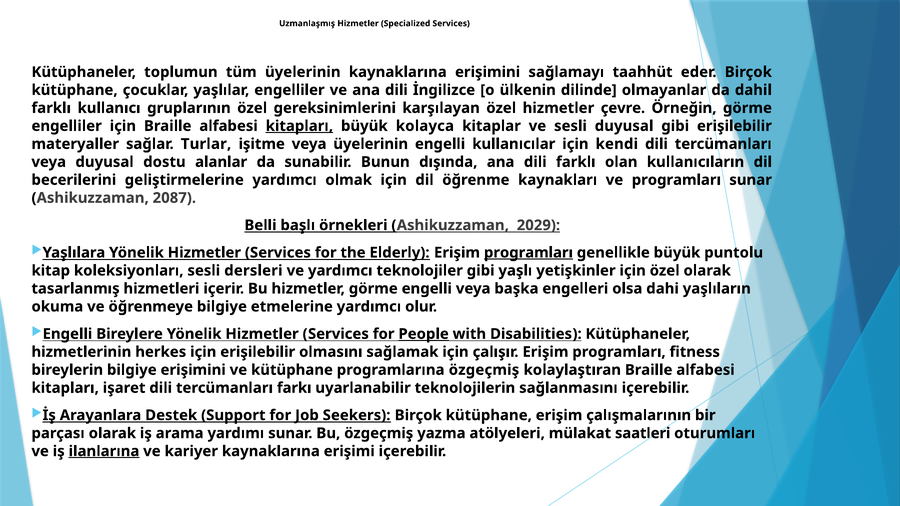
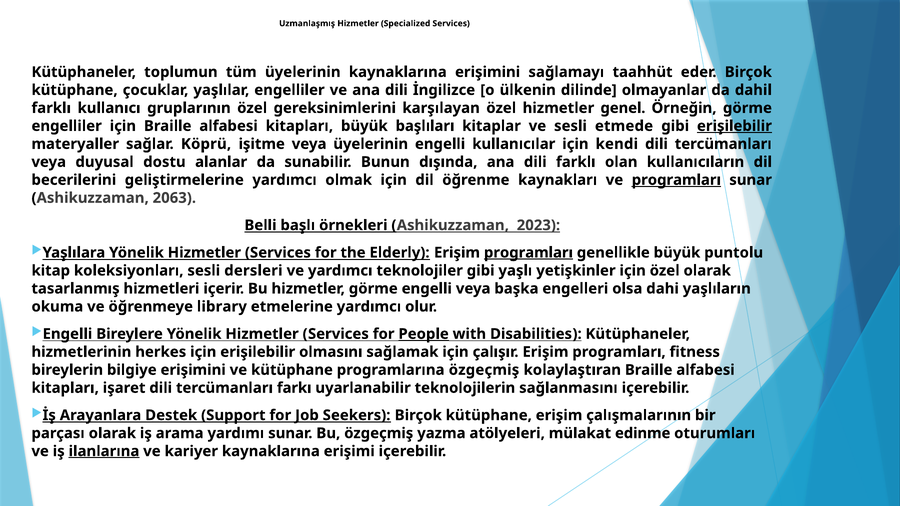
çevre: çevre -> genel (623, 108)
kitapları underline: present -> none (299, 126)
kolayca: kolayca -> başlıları (425, 126)
sesli duyusal: duyusal -> etmede (624, 126)
erişilebilir underline: none -> present (734, 126)
Turlar: Turlar -> Köprü (206, 144)
programları underline: none -> present (676, 180)
2087: 2087 -> 2063 (174, 198)
2029: 2029 -> 2023 (538, 225)
öğrenmeye bilgiye: bilgiye -> library (222, 307)
saatleri: saatleri -> edinme (643, 433)
